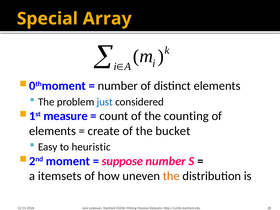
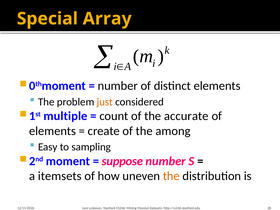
just colour: blue -> orange (105, 102)
measure: measure -> multiple (65, 116)
counting: counting -> accurate (186, 116)
bucket: bucket -> among (173, 131)
heuristic: heuristic -> sampling (91, 147)
